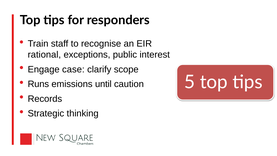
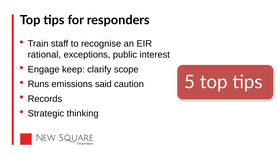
case: case -> keep (73, 69)
until: until -> said (103, 84)
